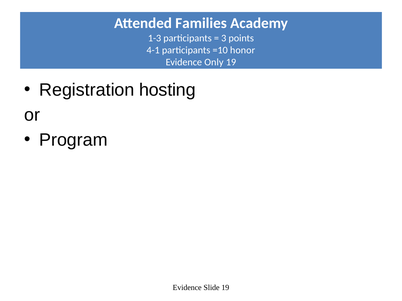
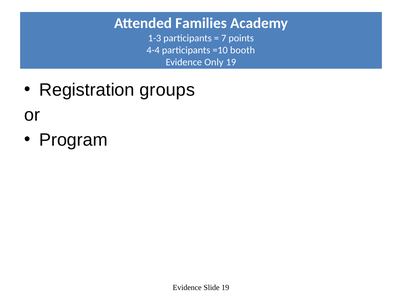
3: 3 -> 7 (224, 38)
4-1: 4-1 -> 4-4 (153, 50)
honor: honor -> booth (243, 50)
hosting: hosting -> groups (167, 90)
